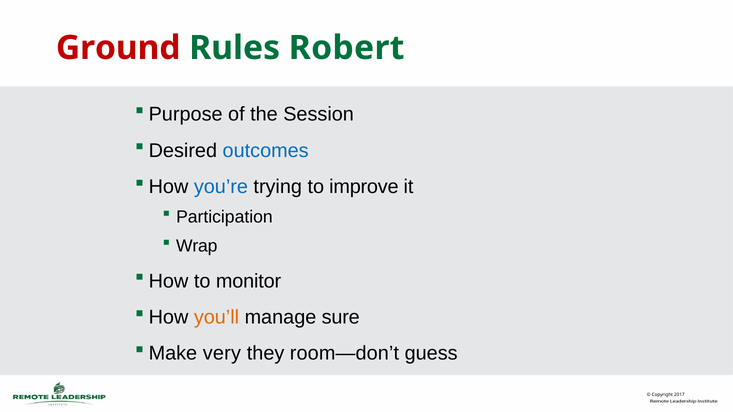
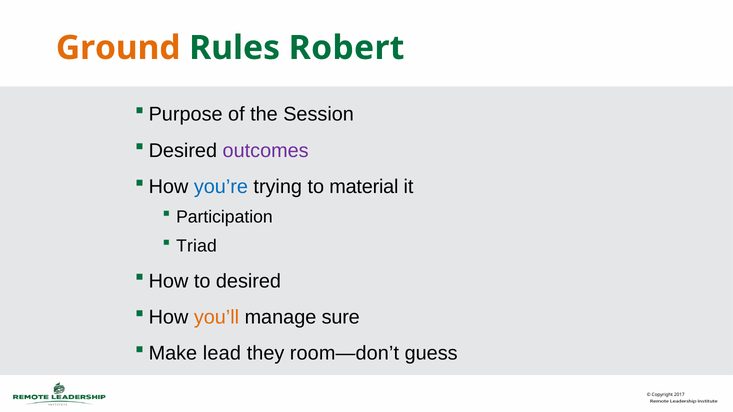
Ground colour: red -> orange (118, 48)
outcomes colour: blue -> purple (266, 151)
improve: improve -> material (364, 187)
Wrap: Wrap -> Triad (197, 246)
monitor: monitor -> desired (248, 281)
very: very -> lead (222, 354)
